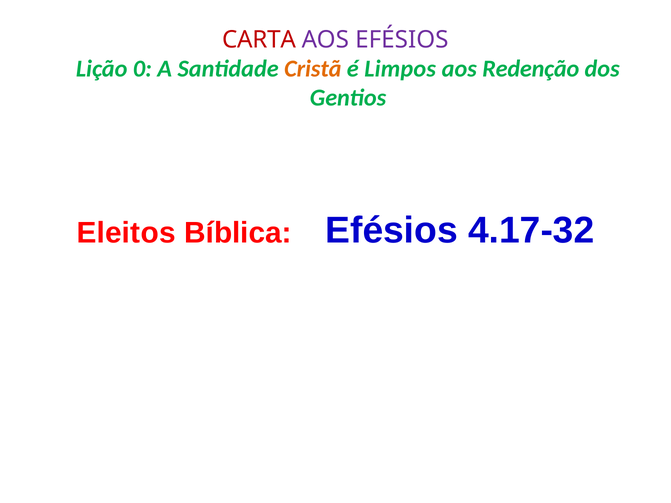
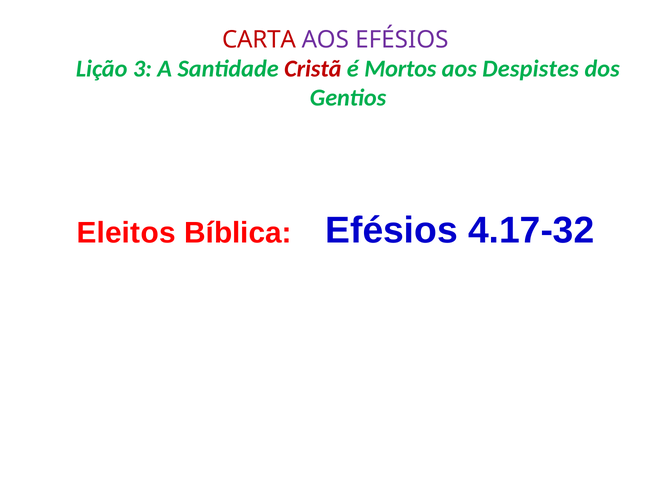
0: 0 -> 3 (142, 69)
Cristã colour: orange -> red (313, 69)
Limpos: Limpos -> Mortos (400, 69)
Redenção: Redenção -> Despistes (531, 69)
